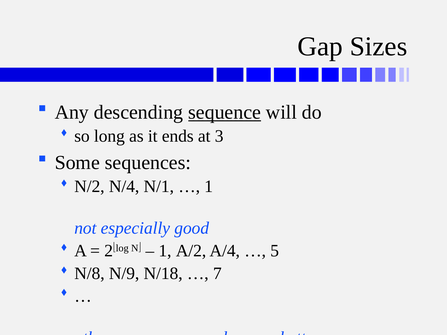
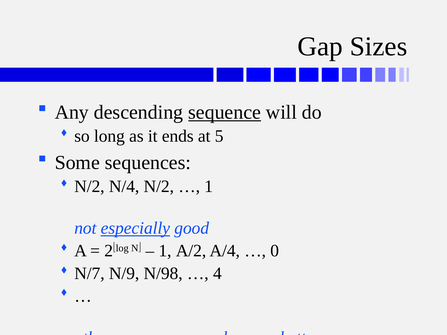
3: 3 -> 5 (219, 136)
N/4 N/1: N/1 -> N/2 (159, 187)
especially underline: none -> present (135, 228)
5: 5 -> 0 (275, 251)
N/8: N/8 -> N/7 (89, 274)
N/18: N/18 -> N/98 (163, 274)
7: 7 -> 4 (217, 274)
